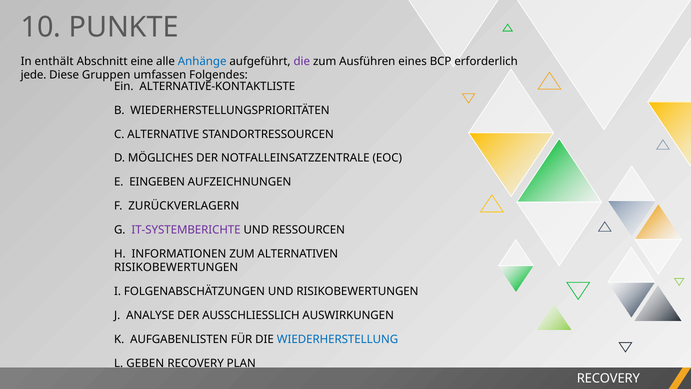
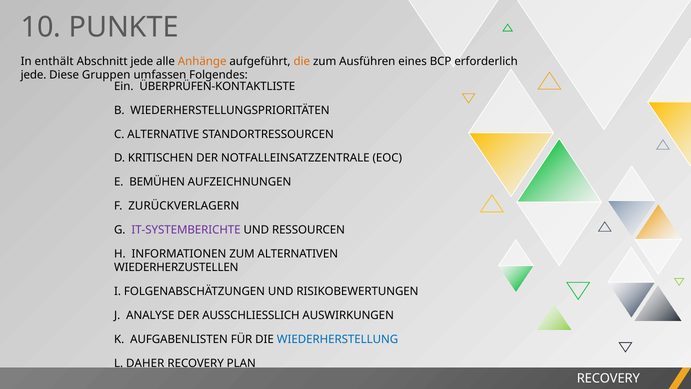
Abschnitt eine: eine -> jede (142, 61)
Anhänge colour: blue -> orange (202, 61)
die colour: purple -> orange (302, 61)
ALTERNATIVE-KONTAKTLISTE: ALTERNATIVE-KONTAKTLISTE -> ÜBERPRÜFEN-KONTAKTLISTE (217, 86)
MÖGLICHES: MÖGLICHES -> KRITISCHEN (161, 158)
EINGEBEN: EINGEBEN -> BEMÜHEN (157, 182)
RISIKOBEWERTUNGEN: RISIKOBEWERTUNGEN -> WIEDERHERZUSTELLEN (176, 267)
GEBEN: GEBEN -> DAHER (145, 363)
